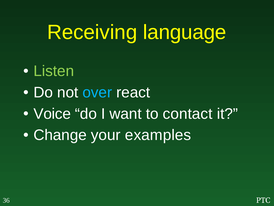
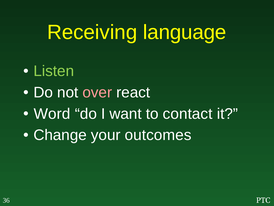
over colour: light blue -> pink (97, 92)
Voice: Voice -> Word (52, 113)
examples: examples -> outcomes (158, 135)
